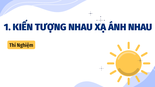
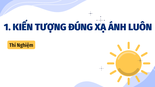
TƯỢNG NHAU: NHAU -> ĐÚNG (81, 27)
ÁNH NHAU: NHAU -> LUÔN (140, 27)
